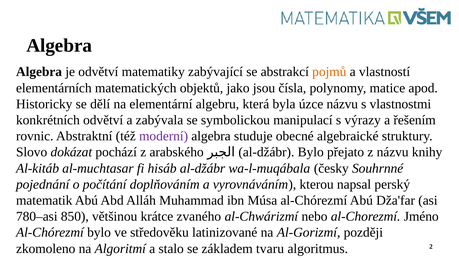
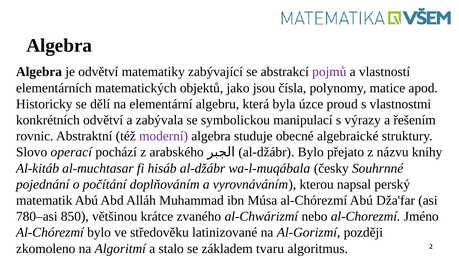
pojmů colour: orange -> purple (329, 72)
úzce názvu: názvu -> proud (342, 104)
dokázat: dokázat -> operací (71, 152)
